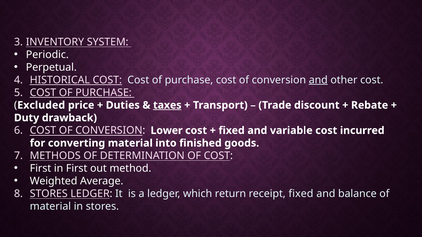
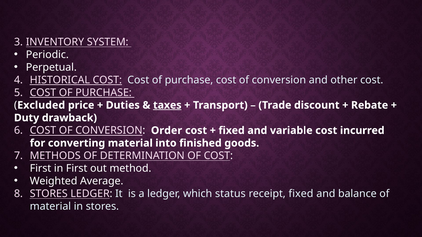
and underline: present -> none (318, 80)
Lower: Lower -> Order (167, 131)
return: return -> status (230, 194)
